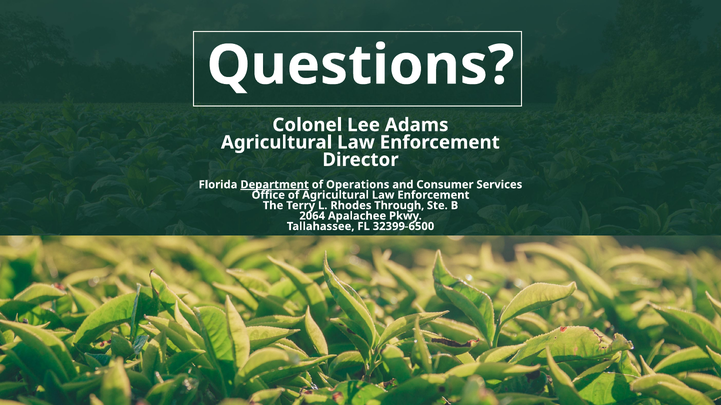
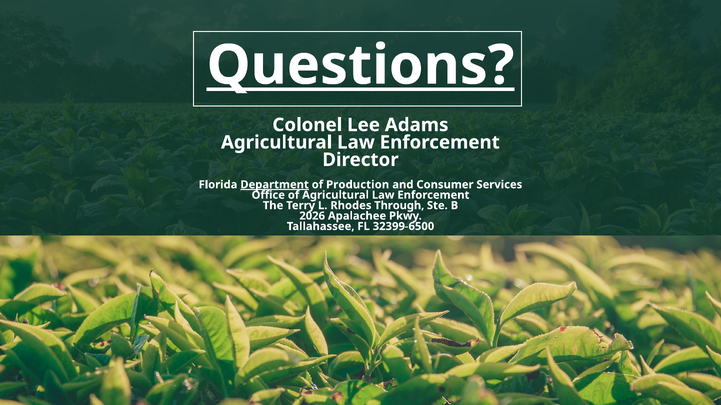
Questions underline: none -> present (360, 65)
Operations: Operations -> Production (358, 185)
2064: 2064 -> 2026 (312, 216)
